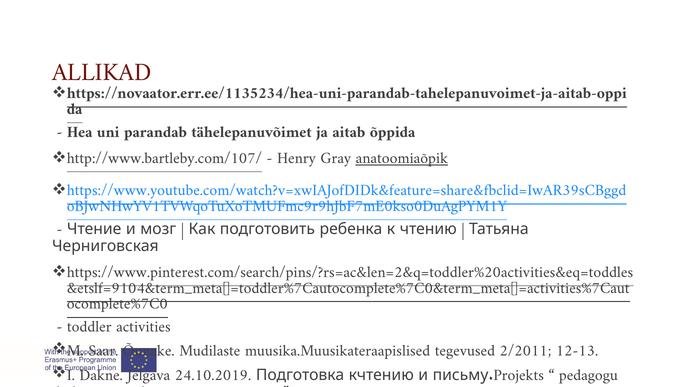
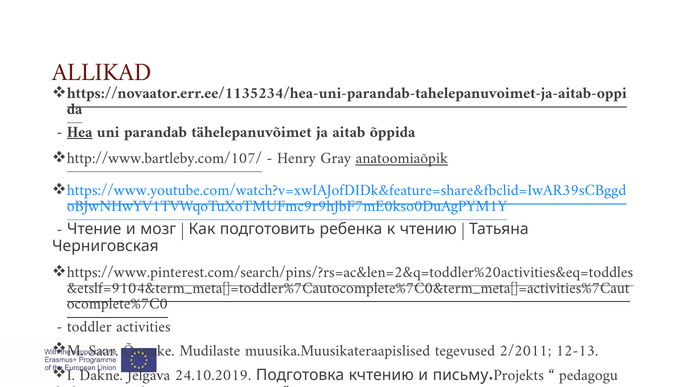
Hea underline: none -> present (80, 132)
